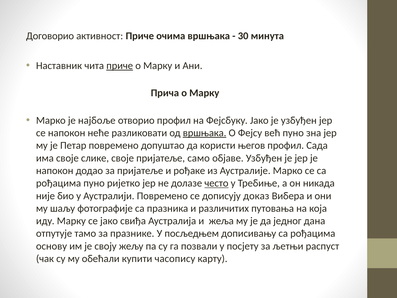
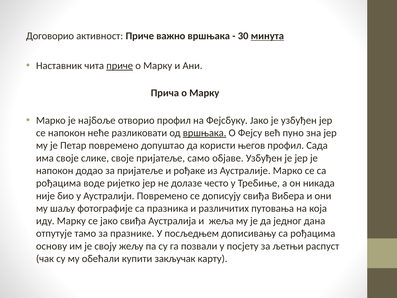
очима: очима -> важно (171, 36)
минута underline: none -> present (267, 36)
рођацима пуно: пуно -> воде (94, 183)
често underline: present -> none (216, 183)
дописују доказ: доказ -> свиђа (256, 196)
часопису: часопису -> закључак (175, 258)
